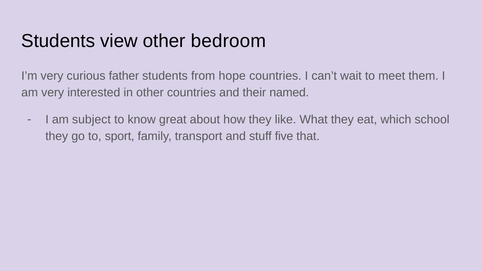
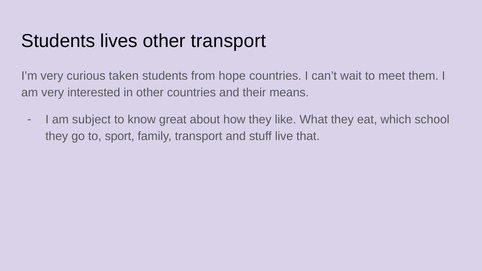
view: view -> lives (119, 41)
other bedroom: bedroom -> transport (228, 41)
father: father -> taken (124, 76)
named: named -> means (289, 92)
five: five -> live (284, 136)
